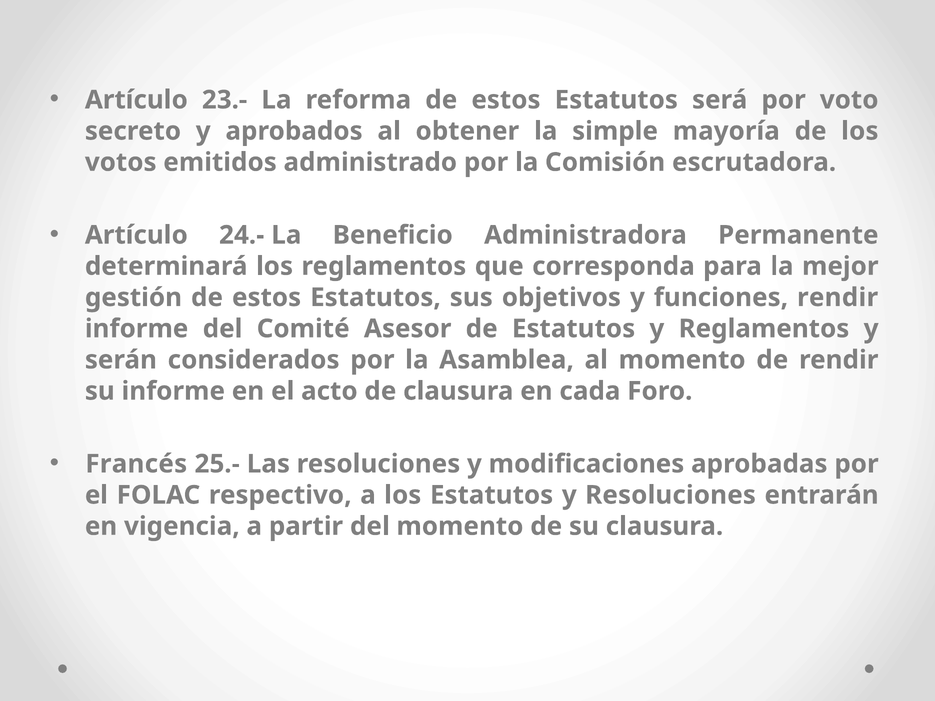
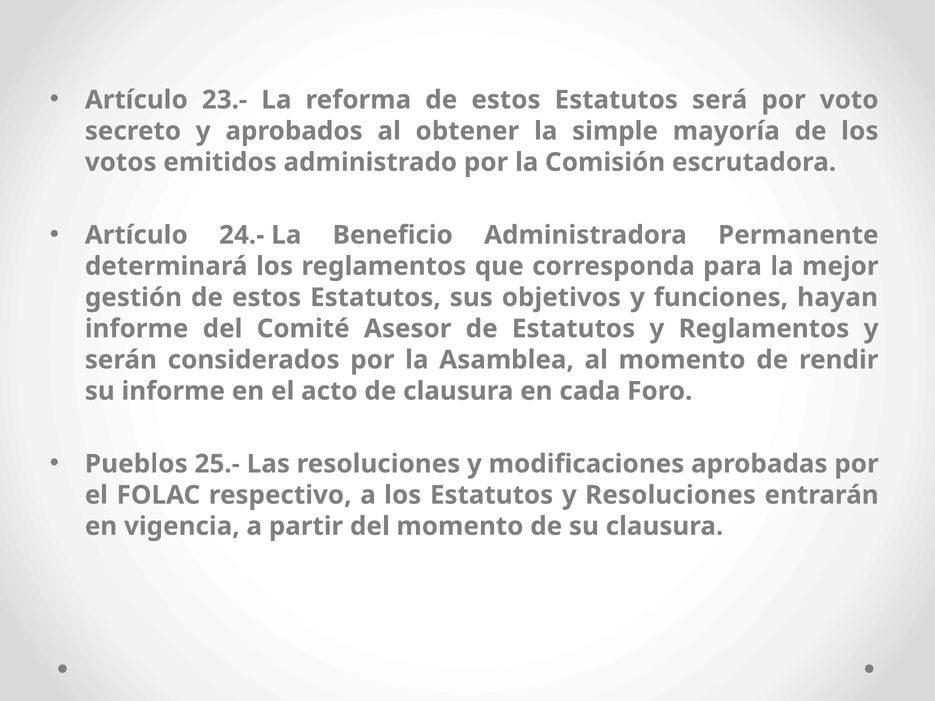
funciones rendir: rendir -> hayan (838, 298)
Francés: Francés -> Pueblos (136, 464)
